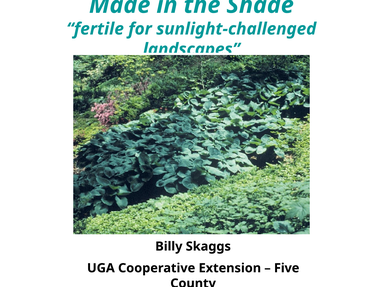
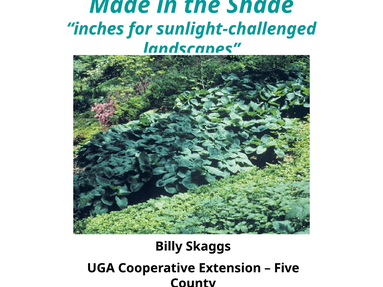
fertile: fertile -> inches (95, 29)
